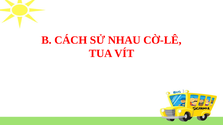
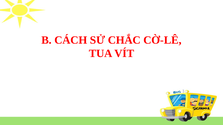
NHAU: NHAU -> CHẮC (124, 40)
